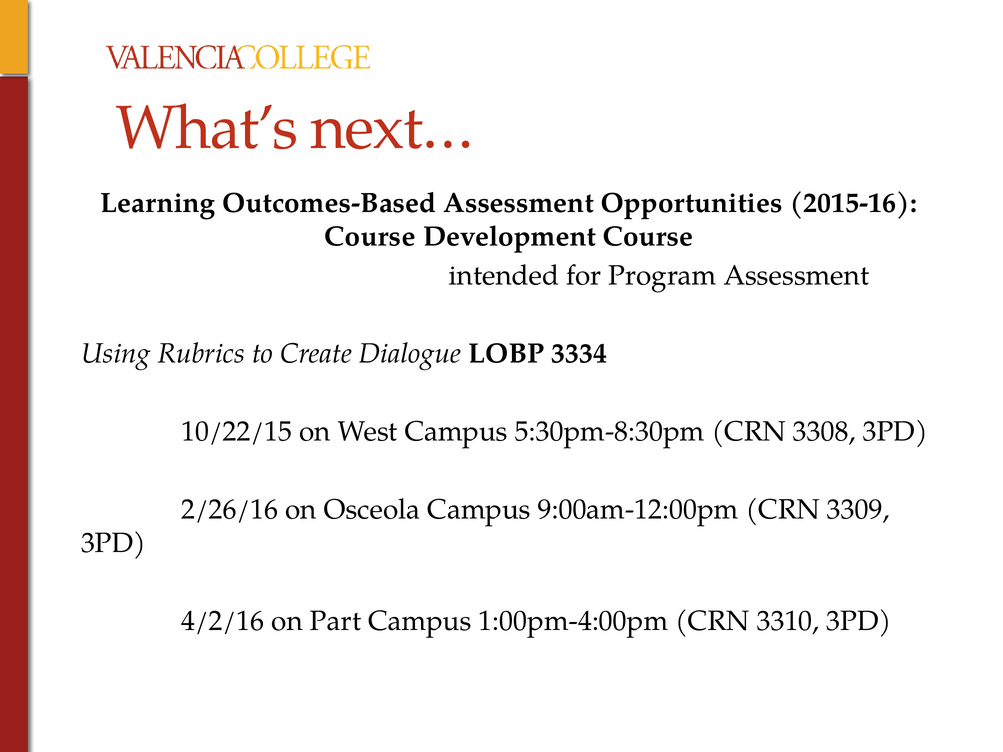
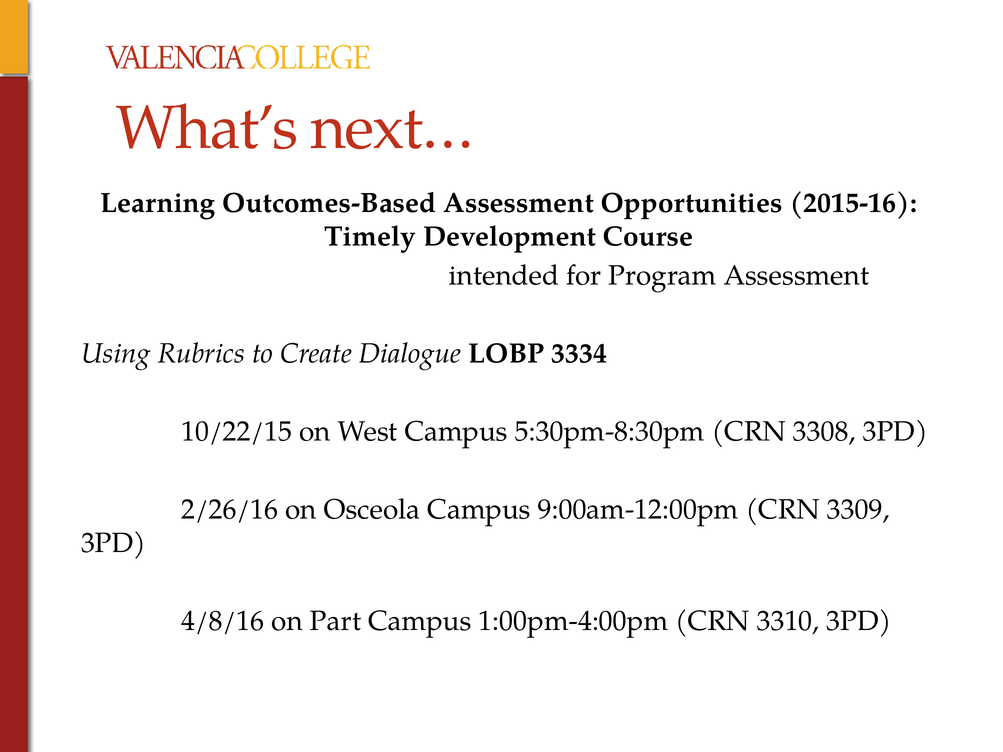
Course: Course -> Timely (370, 237)
4/2/16: 4/2/16 -> 4/8/16 (223, 621)
